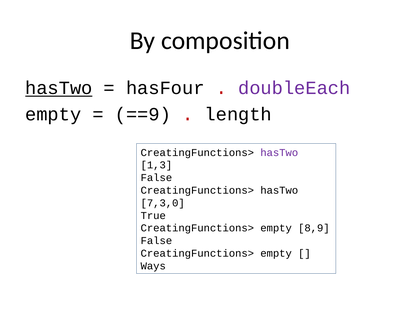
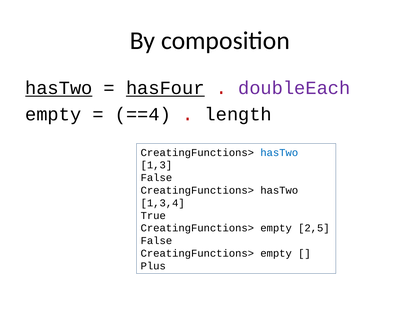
hasFour underline: none -> present (165, 88)
==9: ==9 -> ==4 (143, 114)
hasTwo colour: purple -> blue (279, 153)
7,3,0: 7,3,0 -> 1,3,4 (163, 203)
8,9: 8,9 -> 2,5 (314, 228)
Ways: Ways -> Plus (153, 266)
